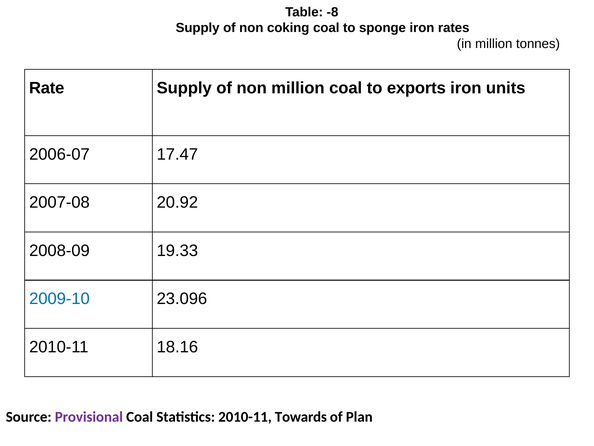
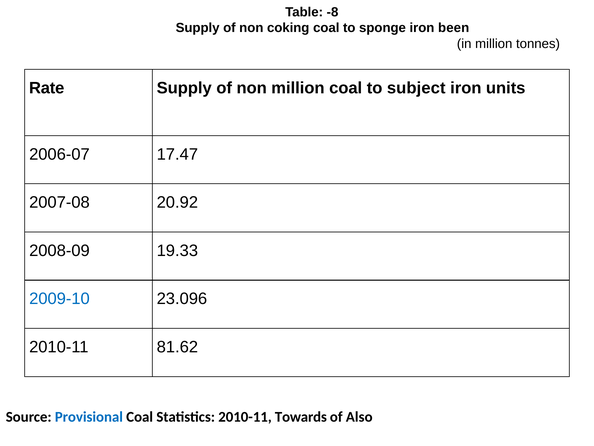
rates: rates -> been (454, 28)
exports: exports -> subject (416, 88)
18.16: 18.16 -> 81.62 (177, 347)
Provisional colour: purple -> blue (89, 416)
Plan: Plan -> Also (359, 416)
